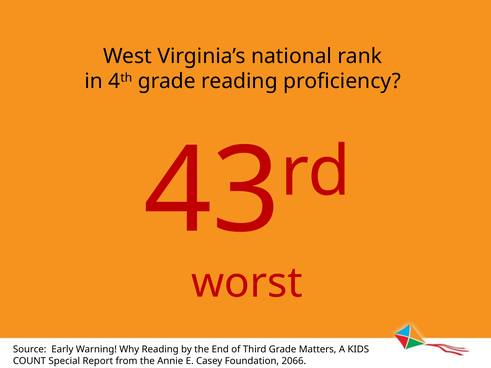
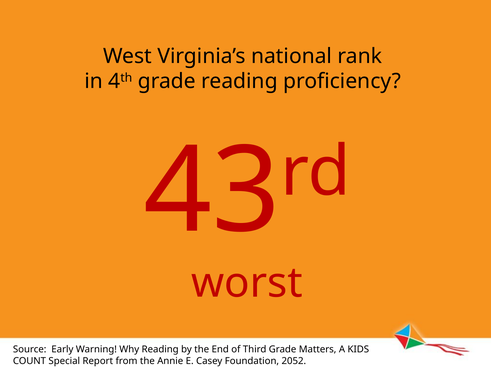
2066: 2066 -> 2052 (294, 361)
